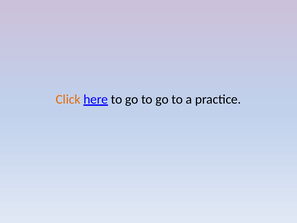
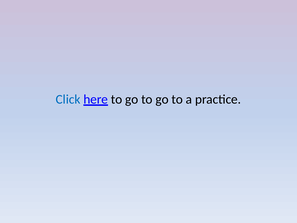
Click colour: orange -> blue (68, 99)
